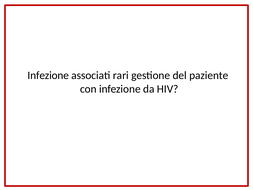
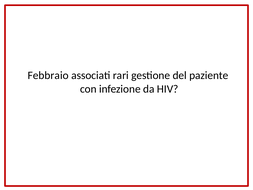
Infezione: Infezione -> Febbraio (48, 75)
